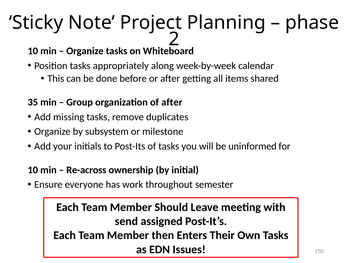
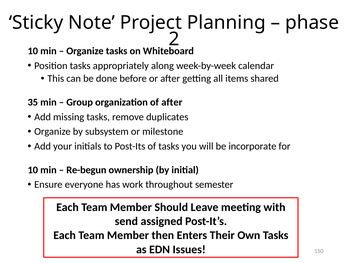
uninformed: uninformed -> incorporate (252, 146)
Re-across: Re-across -> Re-begun (86, 170)
